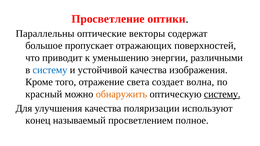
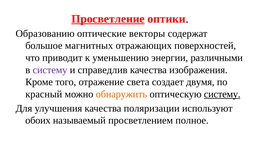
Просветление underline: none -> present (108, 19)
Параллельны: Параллельны -> Образованию (45, 34)
пропускает: пропускает -> магнитных (89, 46)
систему colour: blue -> purple (50, 70)
устойчивой: устойчивой -> справедлив (103, 70)
волна: волна -> двумя (200, 82)
конец: конец -> обоих (38, 121)
